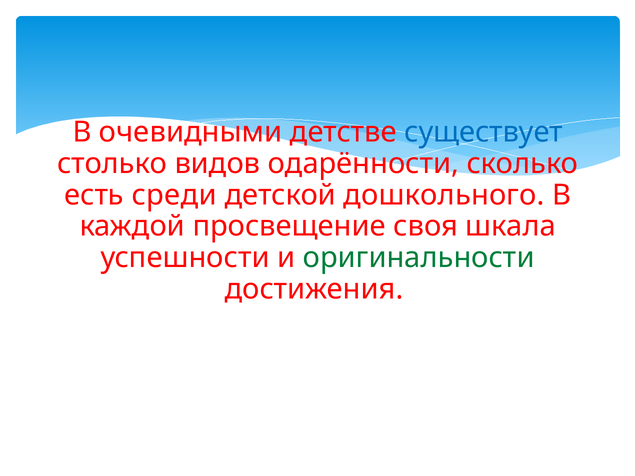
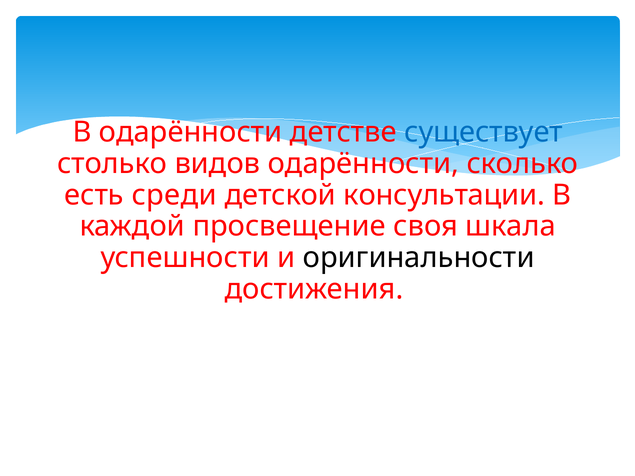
В очевидными: очевидными -> одарённости (191, 132)
дошкольного: дошкольного -> консультации (444, 195)
оригинальности colour: green -> black (419, 258)
